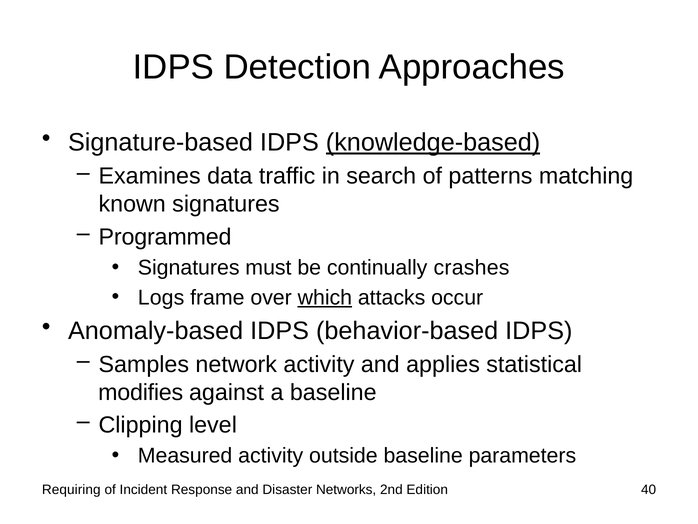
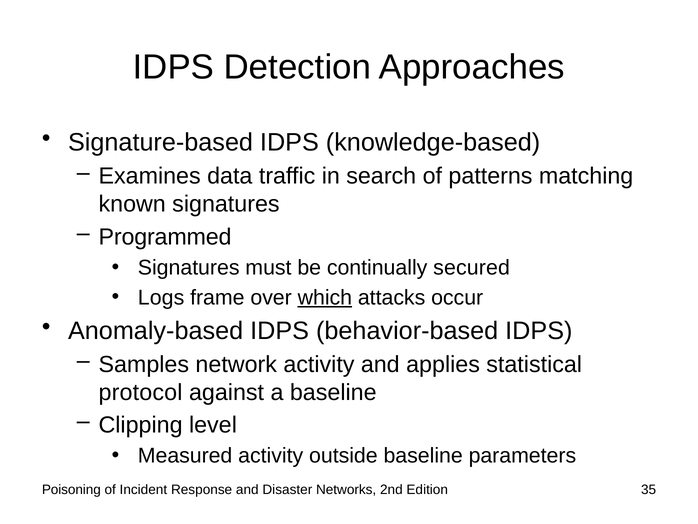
knowledge-based underline: present -> none (433, 143)
crashes: crashes -> secured (472, 267)
modifies: modifies -> protocol (141, 392)
Requiring: Requiring -> Poisoning (71, 489)
40: 40 -> 35 (649, 489)
